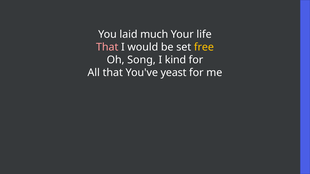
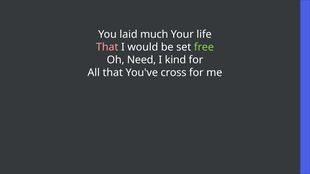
free colour: yellow -> light green (204, 47)
Song: Song -> Need (142, 60)
yeast: yeast -> cross (174, 73)
